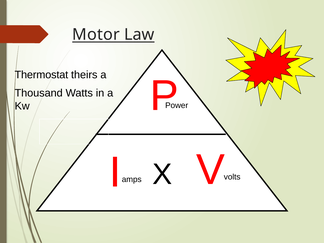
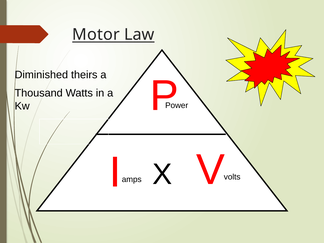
Thermostat: Thermostat -> Diminished (41, 75)
